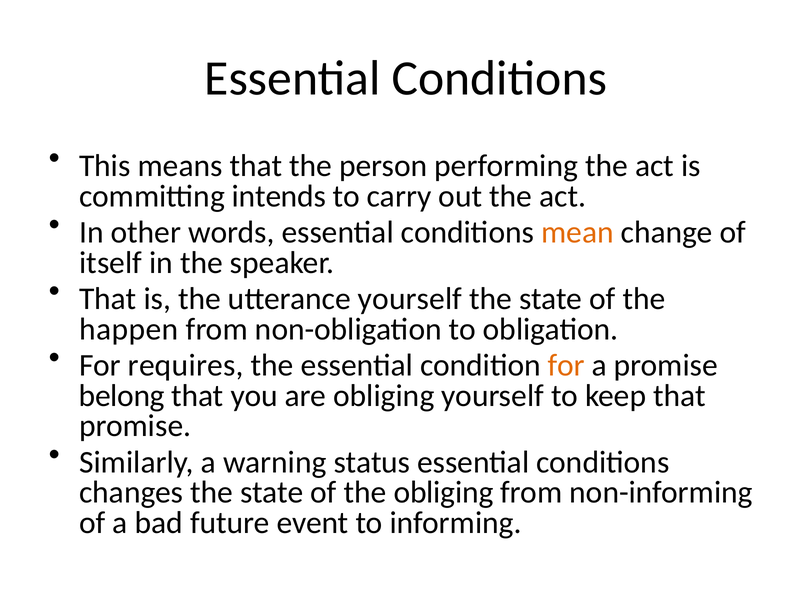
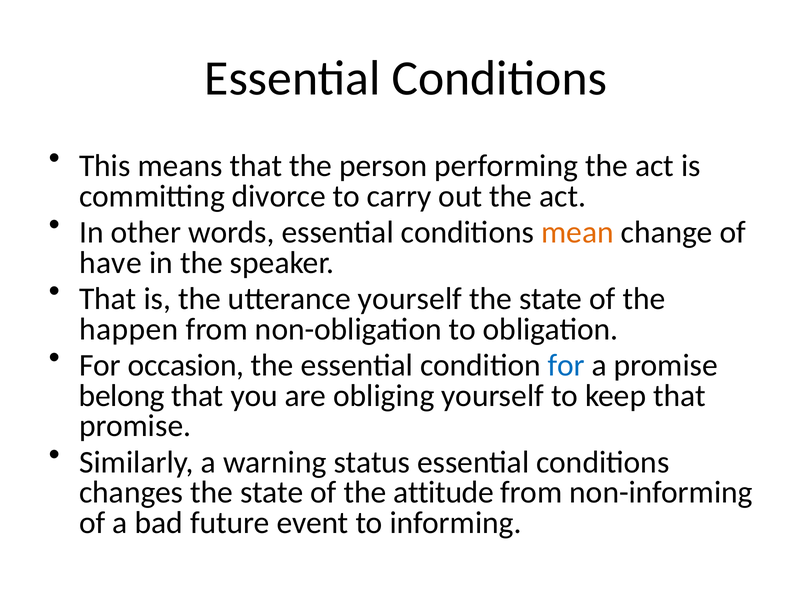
intends: intends -> divorce (279, 196)
itself: itself -> have (110, 263)
requires: requires -> occasion (186, 365)
for colour: orange -> blue (566, 365)
the obliging: obliging -> attitude (444, 492)
